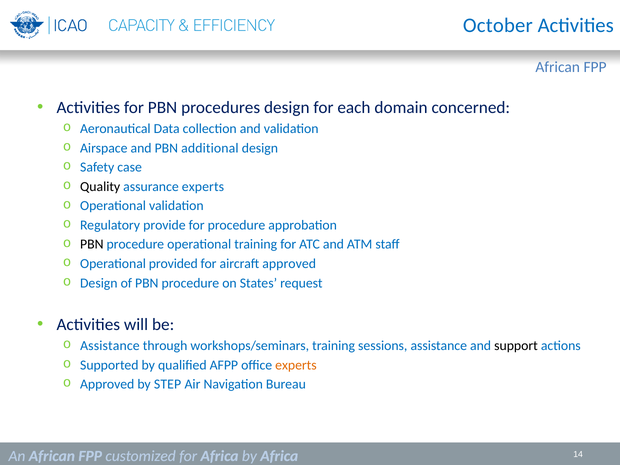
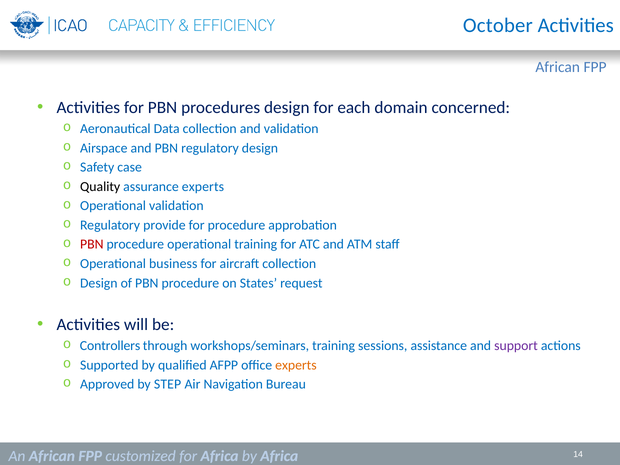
PBN additional: additional -> regulatory (210, 148)
PBN colour: black -> red (92, 244)
provided: provided -> business (173, 264)
aircraft approved: approved -> collection (289, 264)
Assistance: Assistance -> Controllers (110, 346)
support colour: black -> purple (516, 346)
